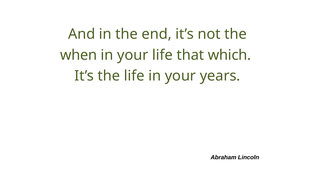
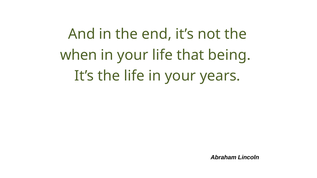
which: which -> being (229, 55)
